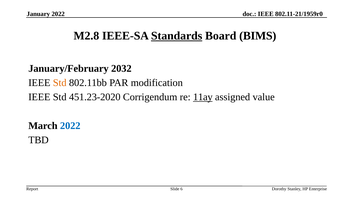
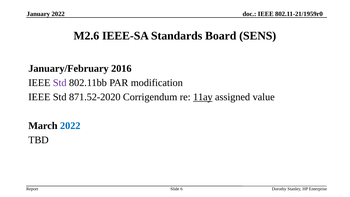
M2.8: M2.8 -> M2.6 (86, 36)
Standards underline: present -> none (177, 36)
BIMS: BIMS -> SENS (258, 36)
2032: 2032 -> 2016 (121, 68)
Std colour: orange -> purple (60, 83)
451.23-2020: 451.23-2020 -> 871.52-2020 (95, 97)
